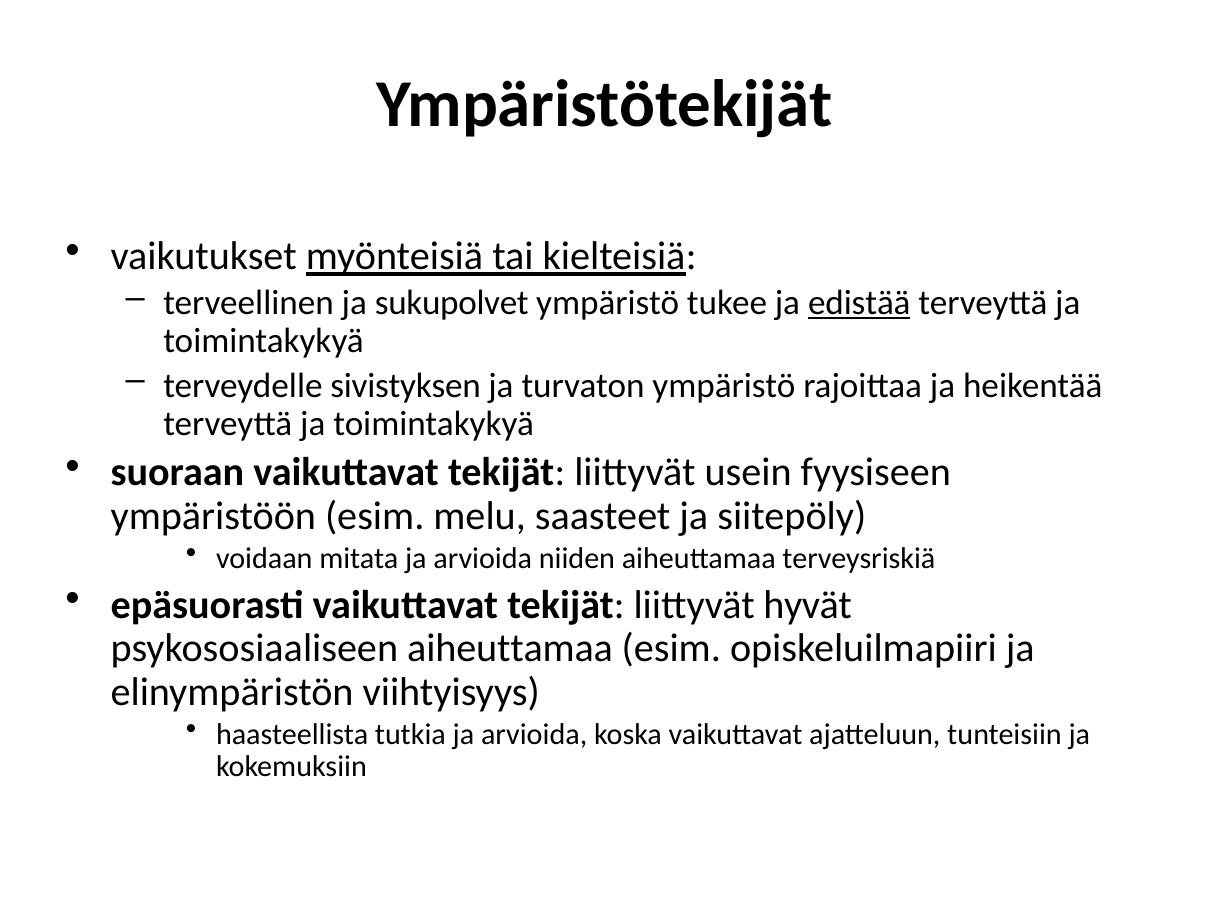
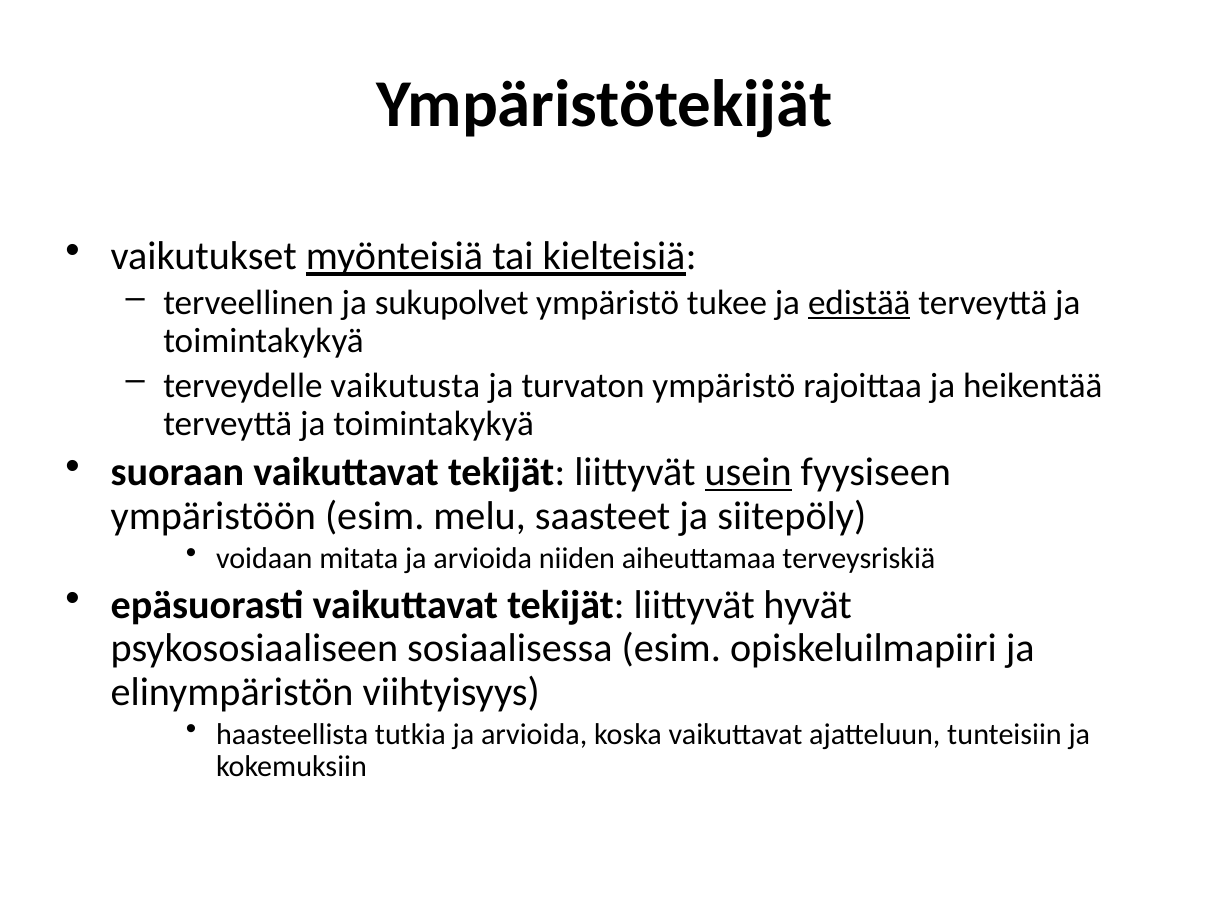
sivistyksen: sivistyksen -> vaikutusta (405, 386)
usein underline: none -> present (748, 473)
psykososiaaliseen aiheuttamaa: aiheuttamaa -> sosiaalisessa (510, 649)
